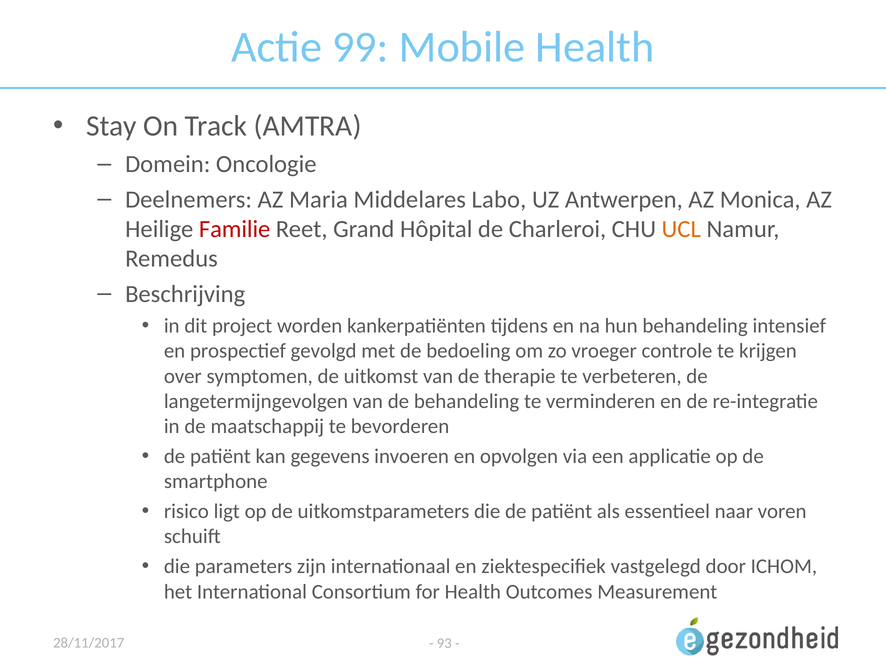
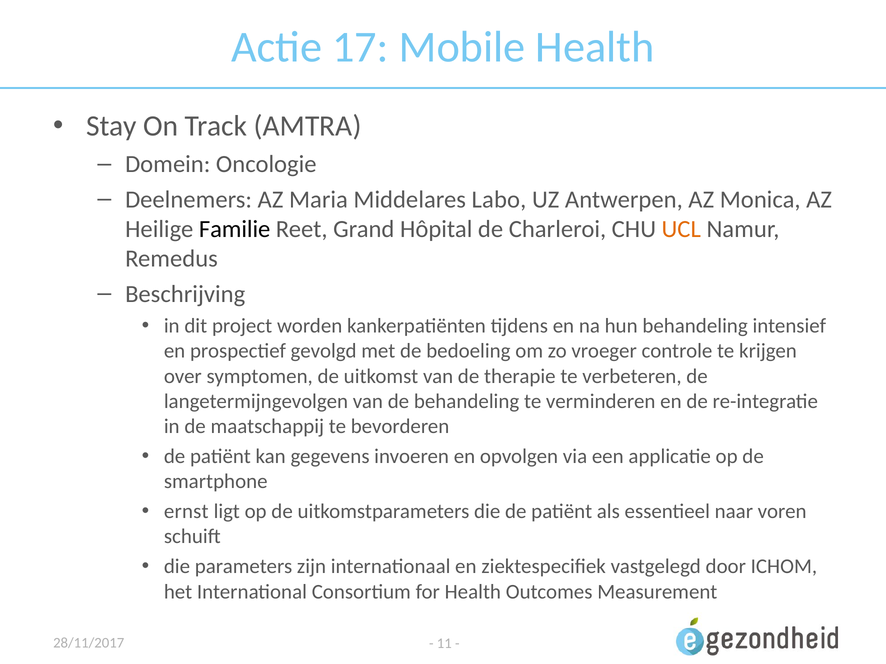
99: 99 -> 17 (360, 47)
Familie colour: red -> black (235, 229)
risico: risico -> ernst (186, 512)
93: 93 -> 11 (444, 644)
